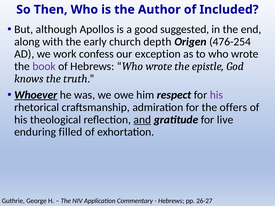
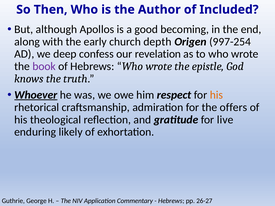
suggested: suggested -> becoming (185, 29)
476-254: 476-254 -> 997-254 (230, 42)
work: work -> deep (65, 54)
exception: exception -> revelation (158, 54)
his colour: purple -> orange (216, 95)
and underline: present -> none (142, 120)
filled: filled -> likely (71, 132)
